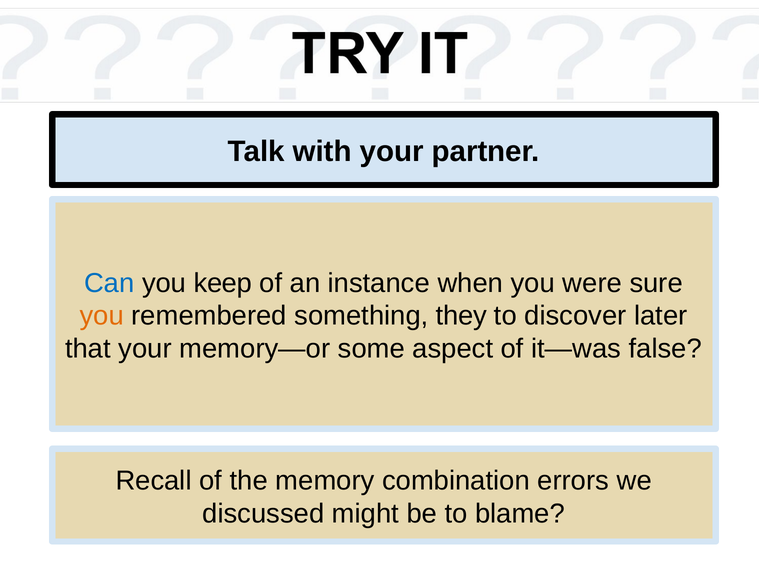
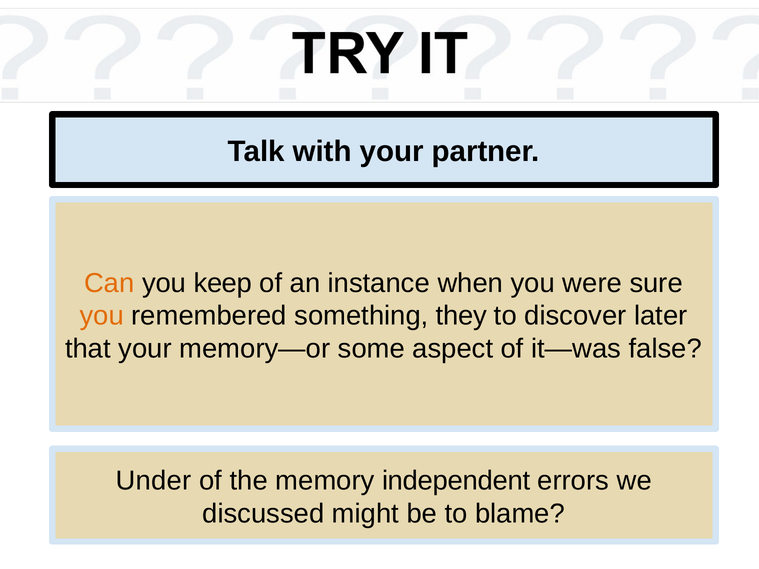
Can colour: blue -> orange (109, 283)
Recall: Recall -> Under (153, 481)
combination: combination -> independent (456, 481)
